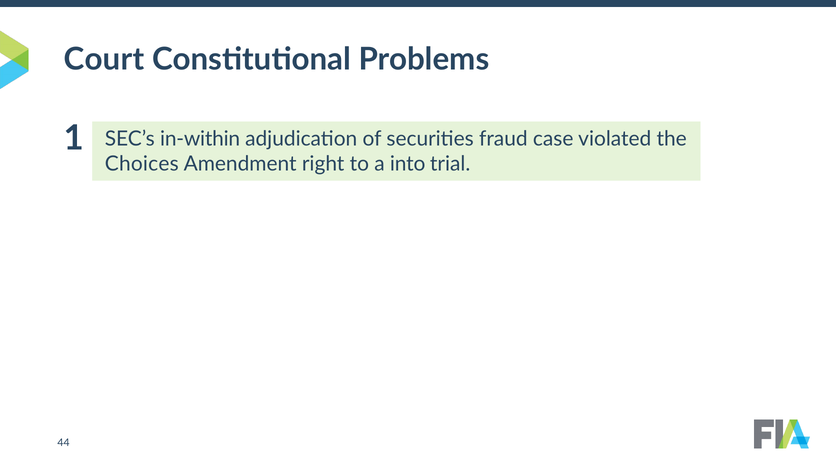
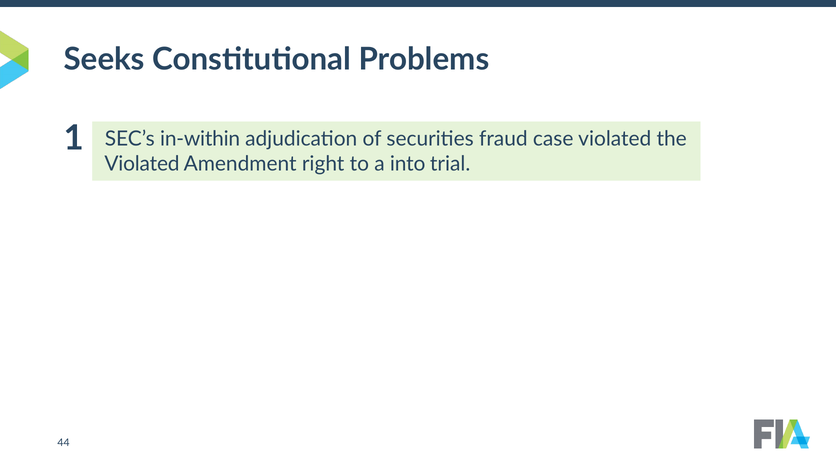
Court: Court -> Seeks (104, 59)
Choices: Choices -> Violated (142, 164)
